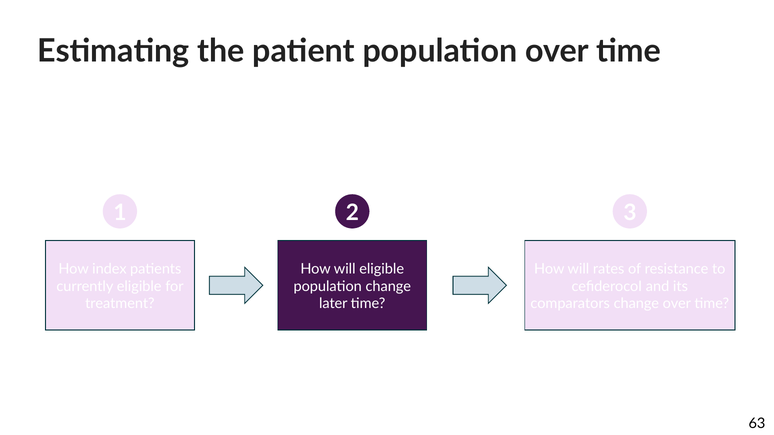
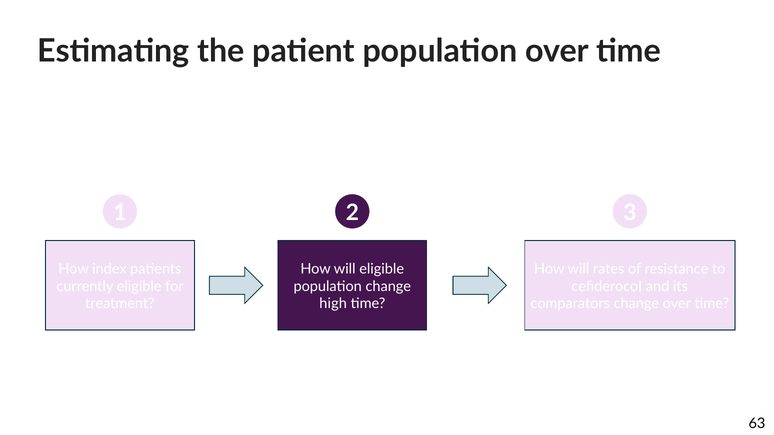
later: later -> high (333, 304)
